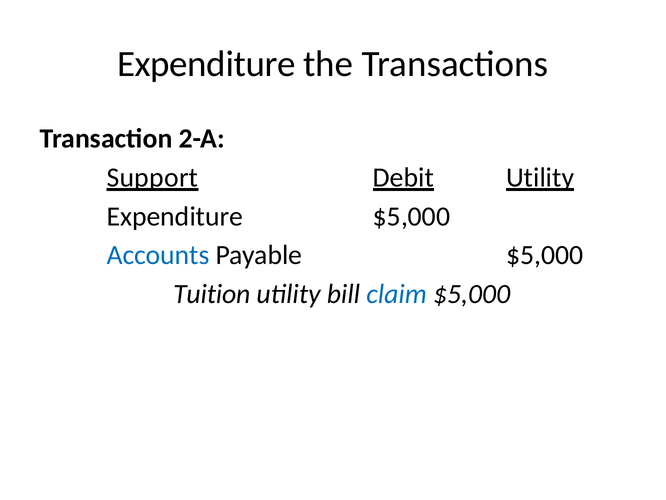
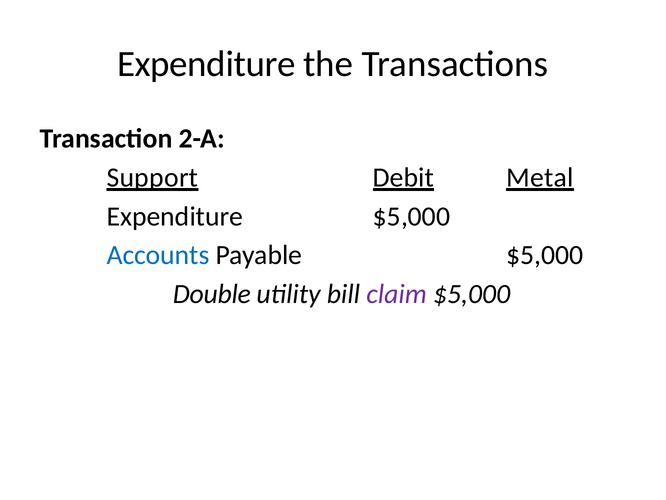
Debit Utility: Utility -> Metal (540, 177)
Tuition: Tuition -> Double (212, 294)
claim colour: blue -> purple (397, 294)
